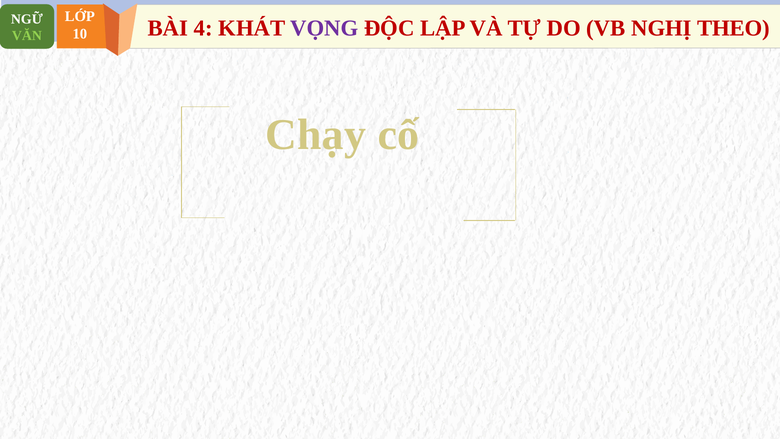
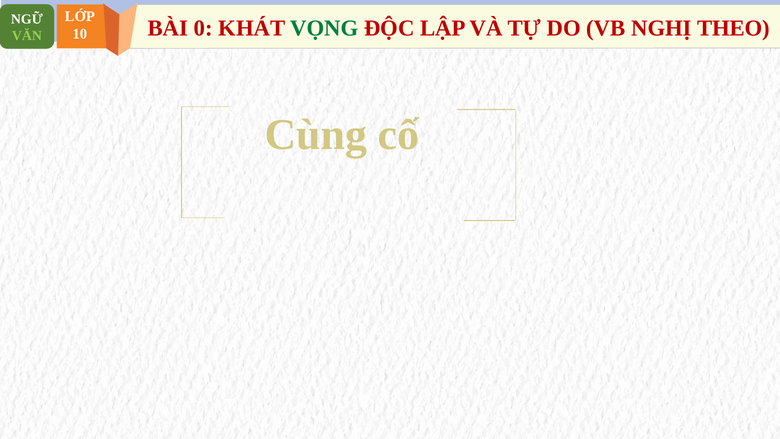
4: 4 -> 0 (203, 28)
VỌNG colour: purple -> green (324, 28)
Chạy: Chạy -> Cùng (316, 135)
